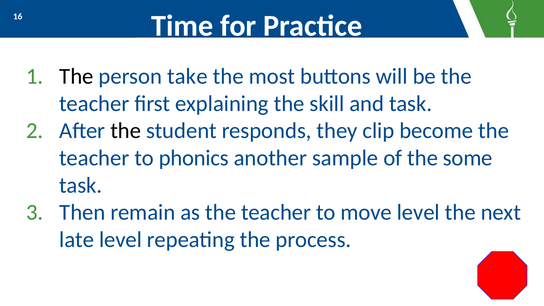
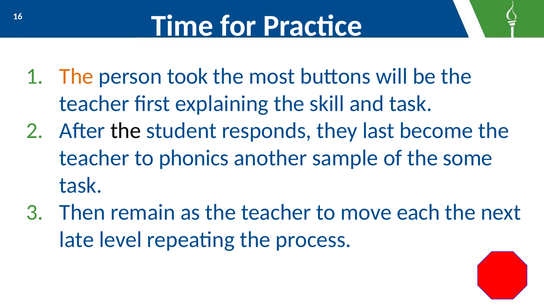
The colour: black -> orange (76, 76)
take: take -> took (188, 76)
clip: clip -> last (379, 131)
move level: level -> each (418, 212)
